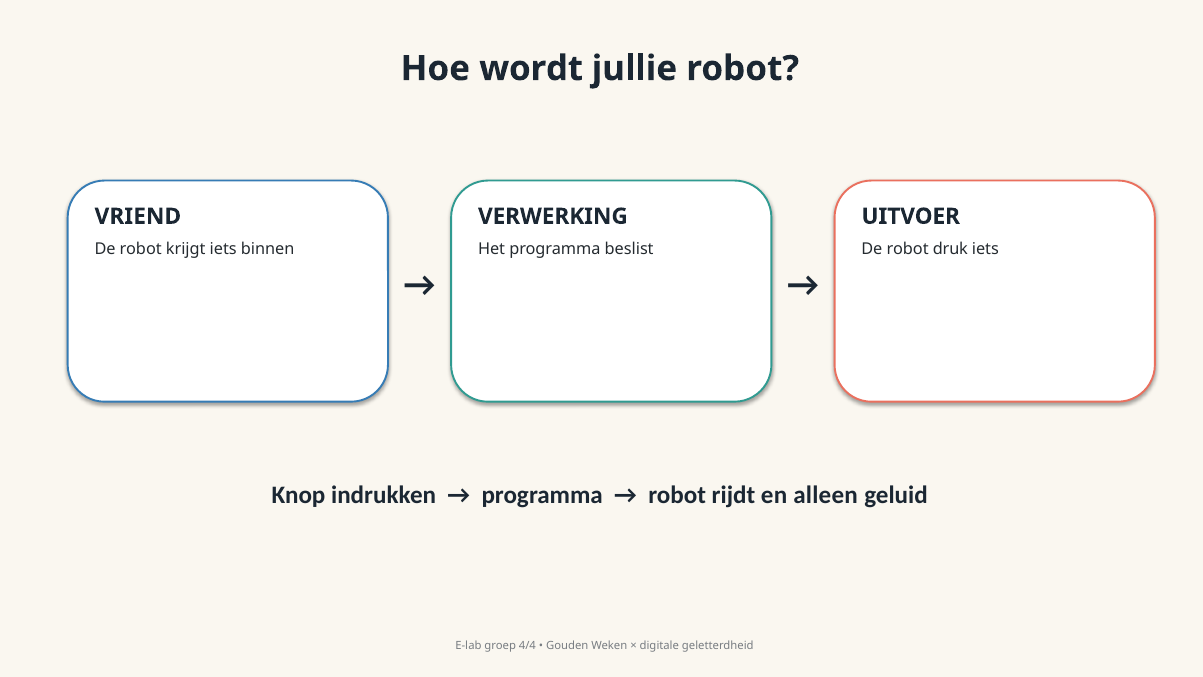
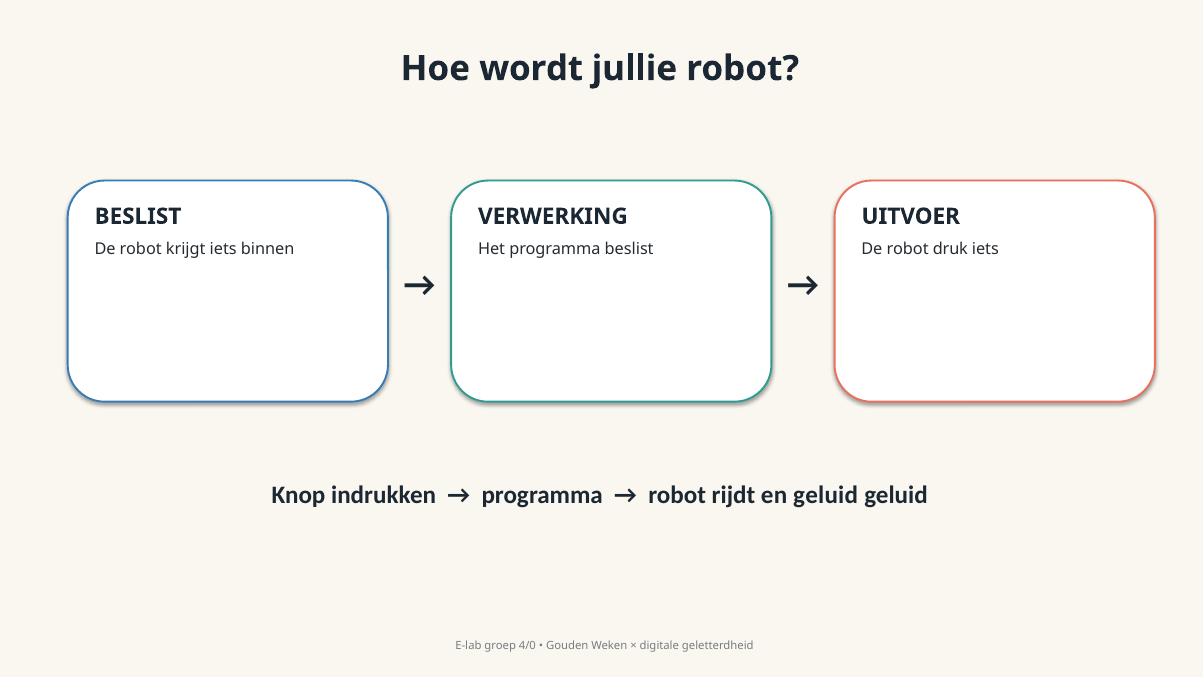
VRIEND: VRIEND -> BESLIST (138, 216)
en alleen: alleen -> geluid (826, 495)
4/4: 4/4 -> 4/0 (527, 645)
